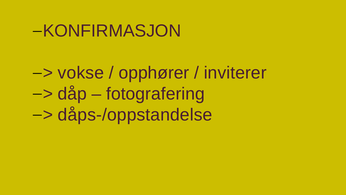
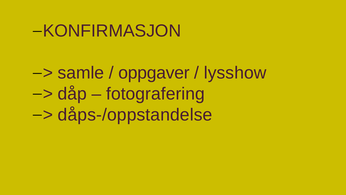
vokse: vokse -> samle (81, 73)
opphører: opphører -> oppgaver (154, 73)
inviterer: inviterer -> lysshow (235, 73)
